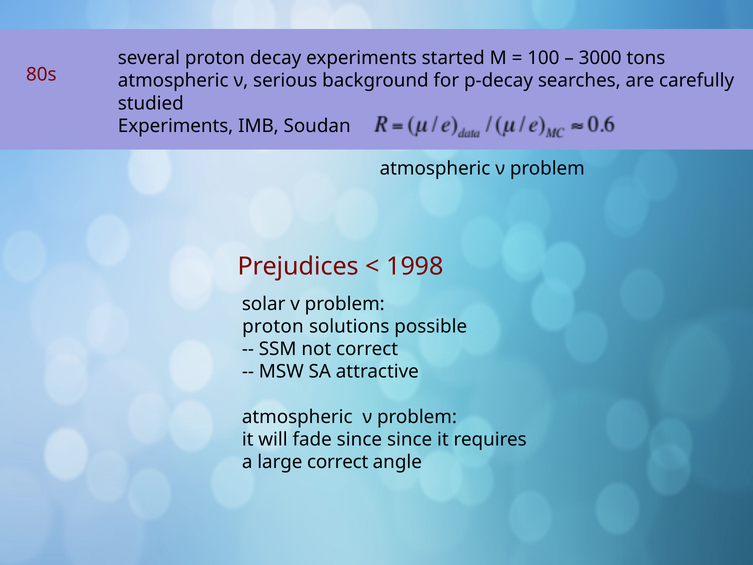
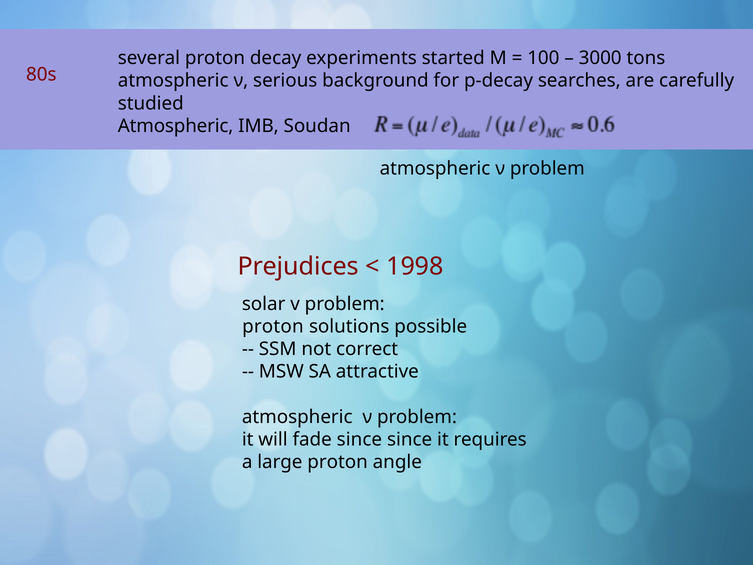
Experiments: Experiments -> Atmospheric (176, 126)
large correct: correct -> proton (338, 462)
